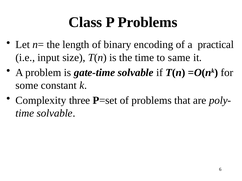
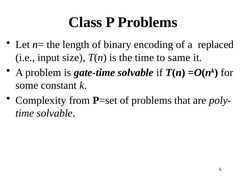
practical: practical -> replaced (216, 45)
three: three -> from (79, 101)
